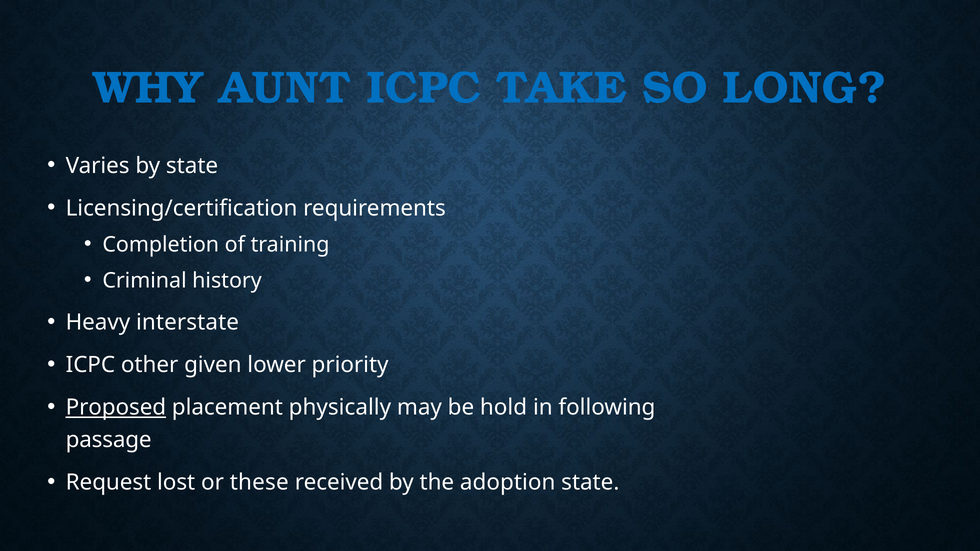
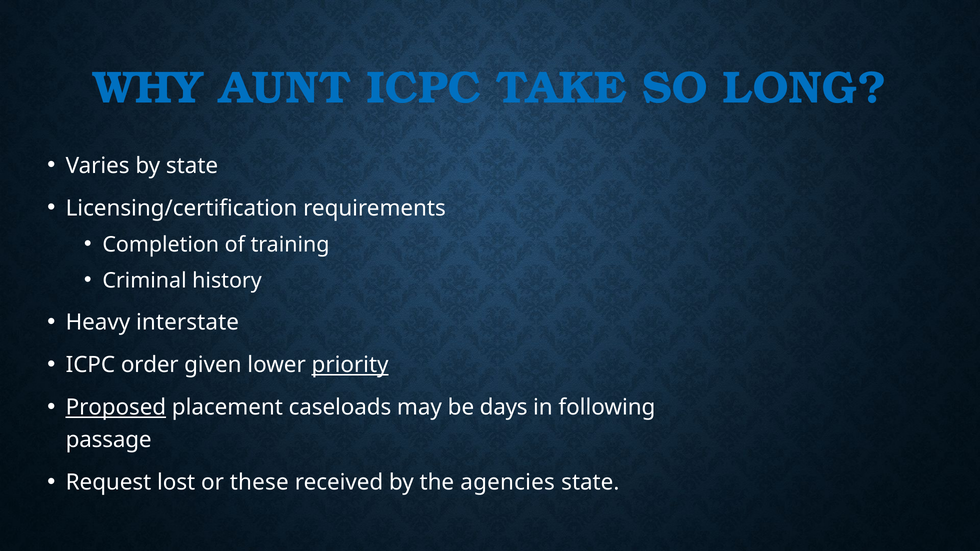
other: other -> order (150, 365)
priority underline: none -> present (350, 365)
physically: physically -> caseloads (340, 408)
hold: hold -> days (504, 408)
adoption: adoption -> agencies (508, 483)
